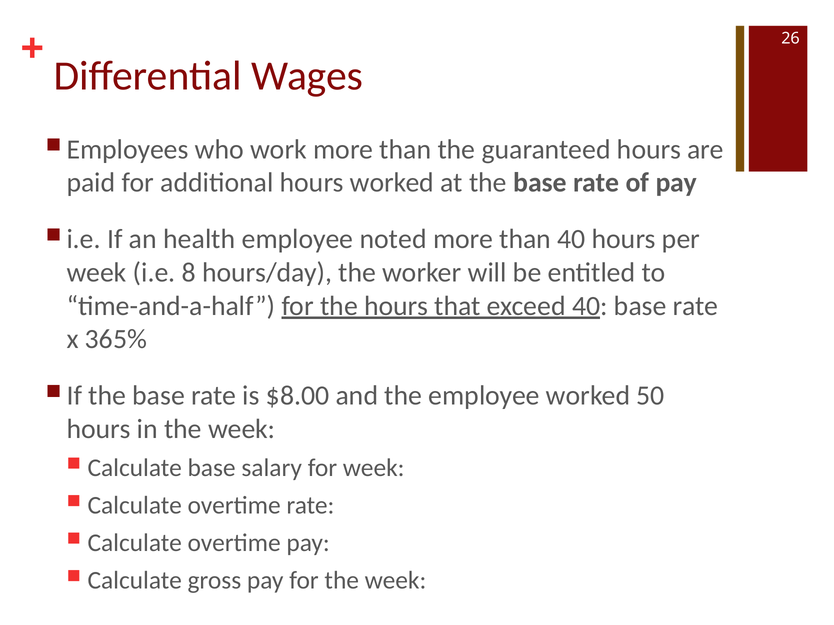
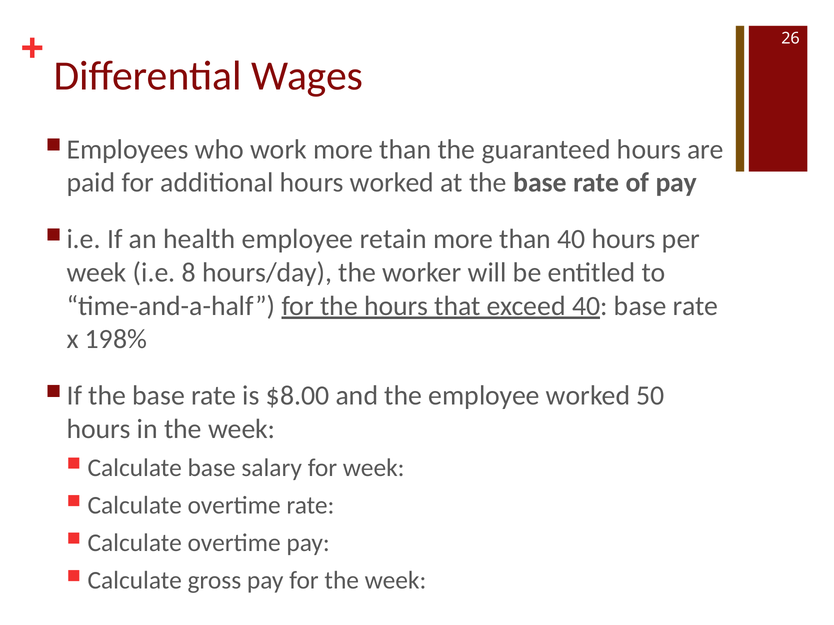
noted: noted -> retain (393, 239)
365%: 365% -> 198% (116, 339)
